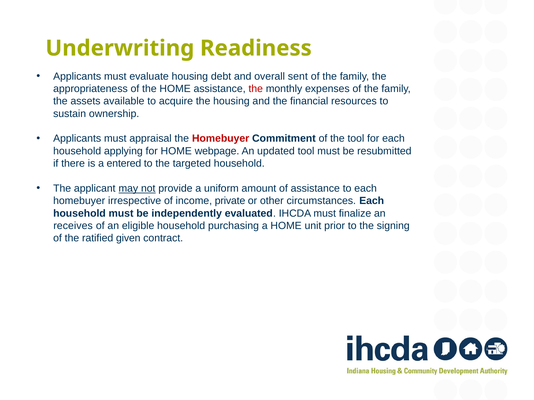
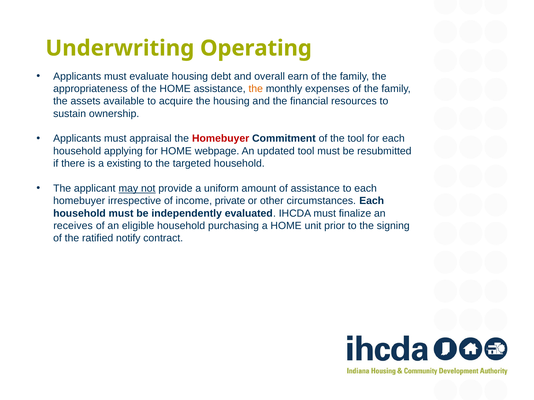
Readiness: Readiness -> Operating (256, 48)
sent: sent -> earn (298, 76)
the colour: red -> orange (256, 89)
entered: entered -> existing (124, 164)
given: given -> notify (128, 238)
